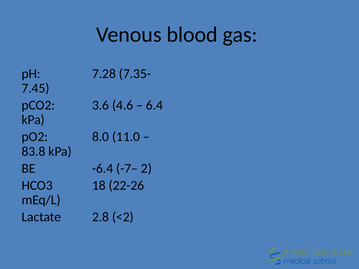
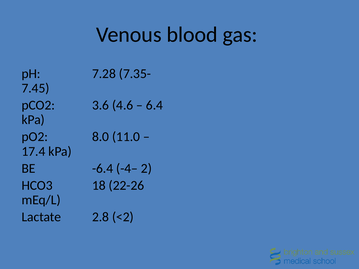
83.8: 83.8 -> 17.4 (33, 151)
-7–: -7– -> -4– (127, 169)
